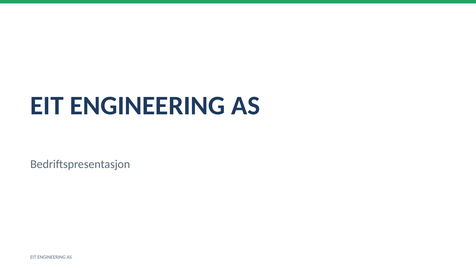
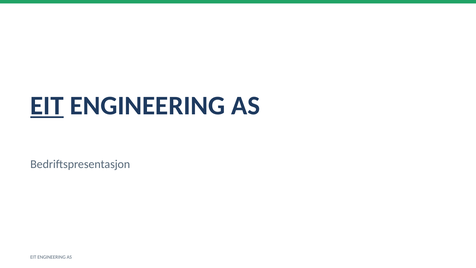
EIT underline: none -> present (47, 106)
